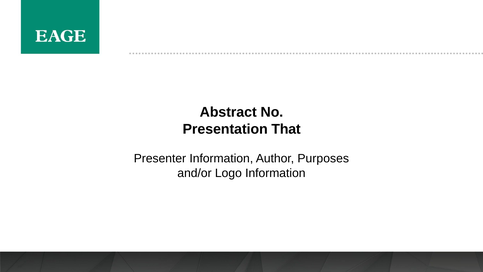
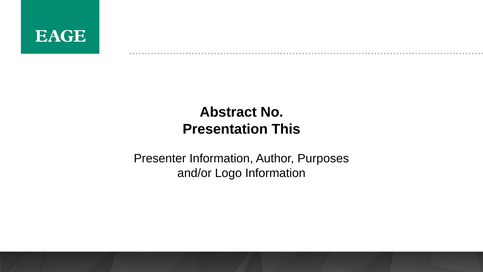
That: That -> This (286, 129)
